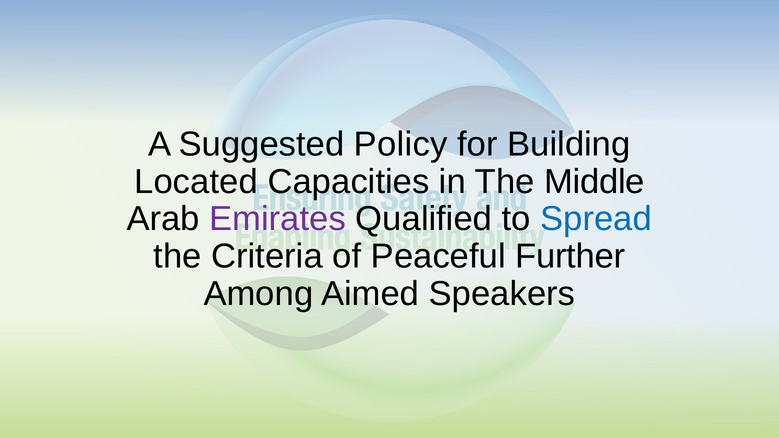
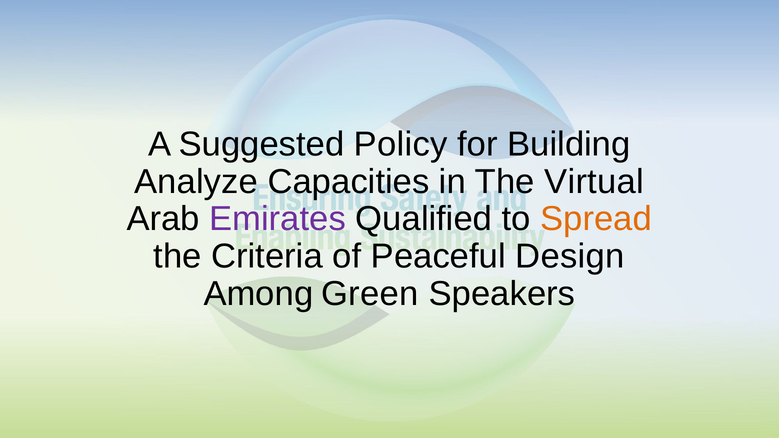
Located: Located -> Analyze (196, 182)
Middle: Middle -> Virtual (594, 182)
Spread colour: blue -> orange (596, 219)
Further: Further -> Design (570, 257)
Aimed: Aimed -> Green (370, 294)
